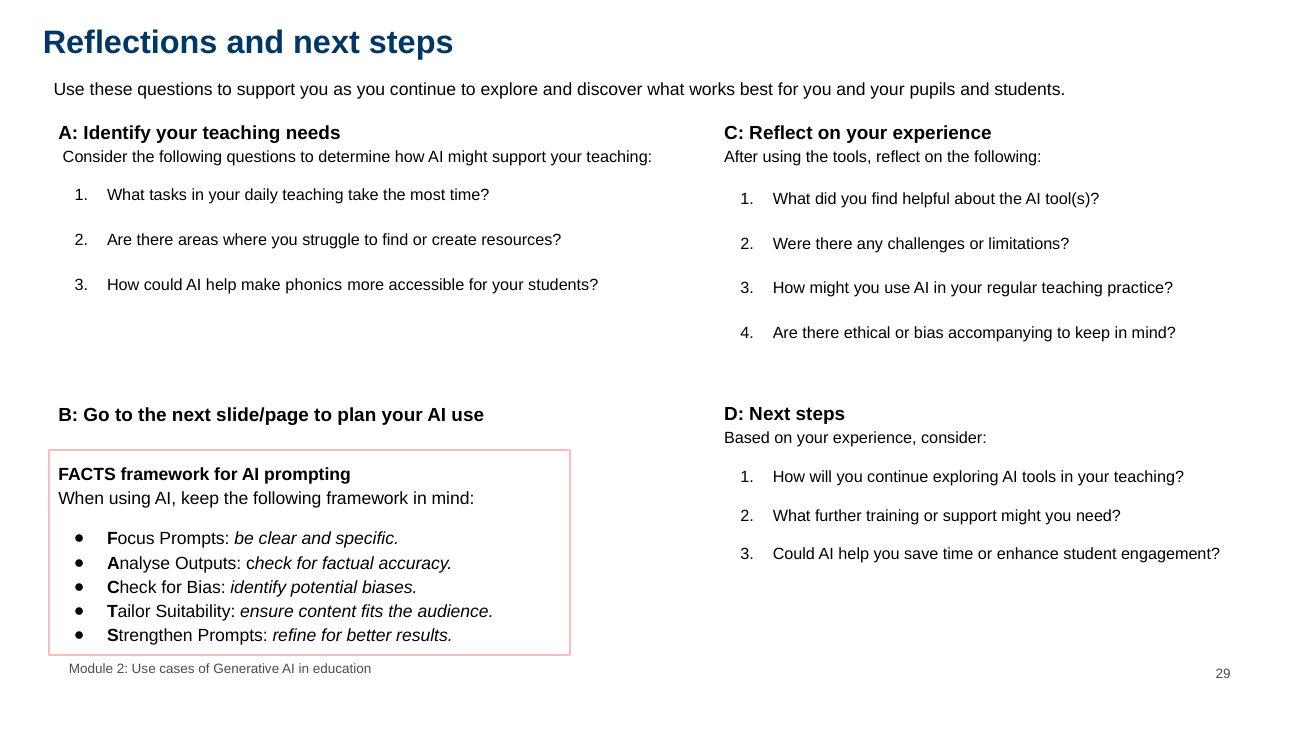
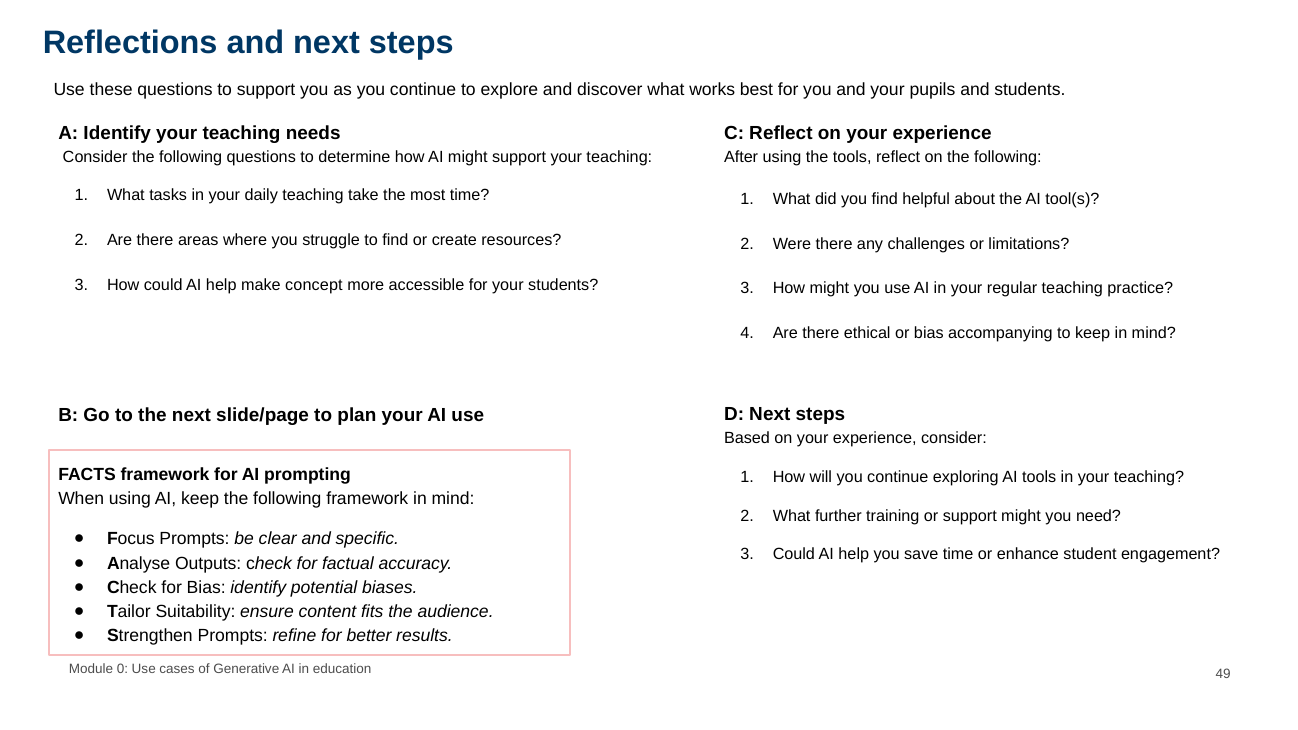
phonics: phonics -> concept (314, 285)
Module 2: 2 -> 0 (122, 669)
29: 29 -> 49 (1223, 674)
